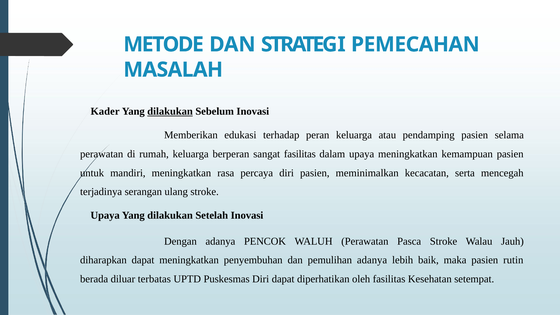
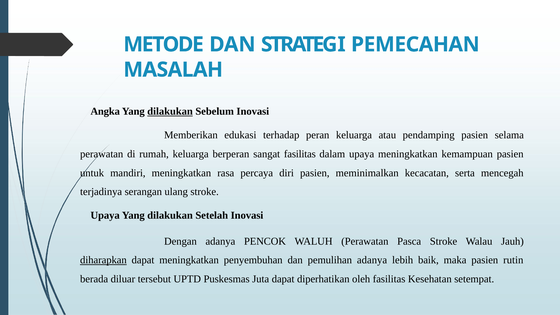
Kader: Kader -> Angka (105, 112)
diharapkan underline: none -> present (103, 260)
terbatas: terbatas -> tersebut (154, 279)
Puskesmas Diri: Diri -> Juta (261, 279)
